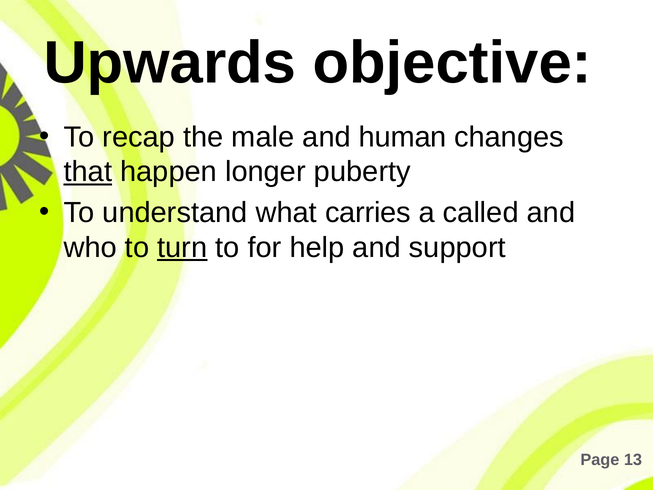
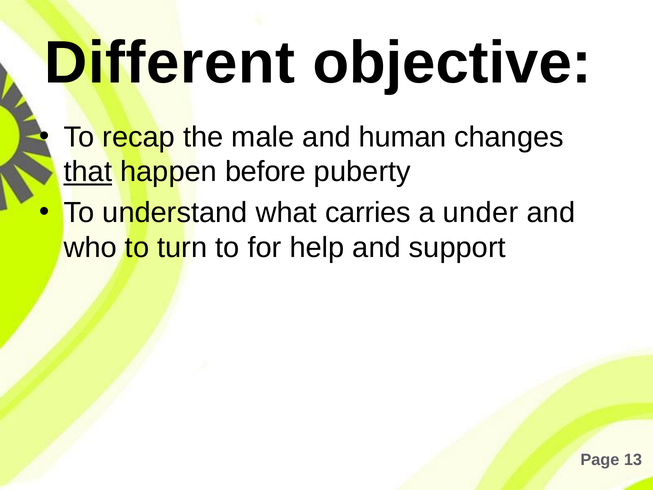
Upwards: Upwards -> Different (170, 63)
longer: longer -> before (266, 172)
called: called -> under (481, 212)
turn underline: present -> none (182, 247)
